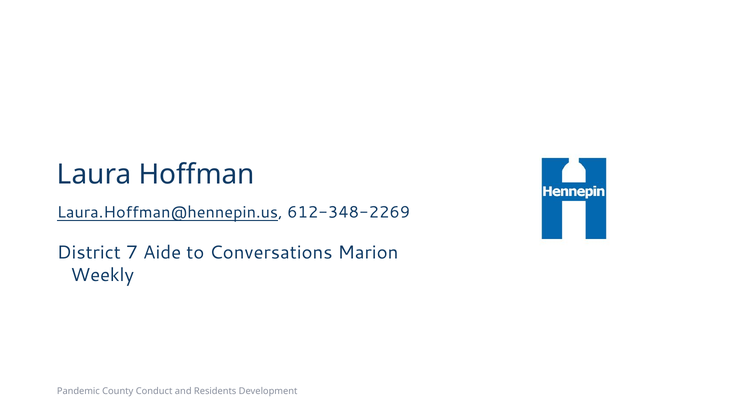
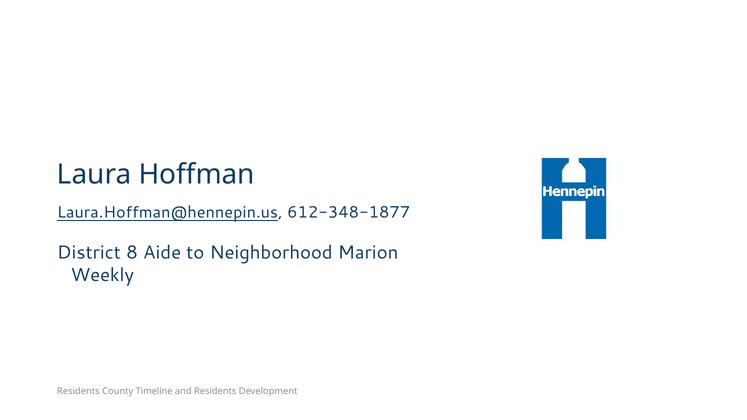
612-348-2269: 612-348-2269 -> 612-348-1877 (349, 212)
7: 7 -> 8 (132, 253)
Conversations: Conversations -> Neighborhood (271, 253)
Pandemic: Pandemic -> Residents (78, 391)
Conduct: Conduct -> Timeline (154, 391)
